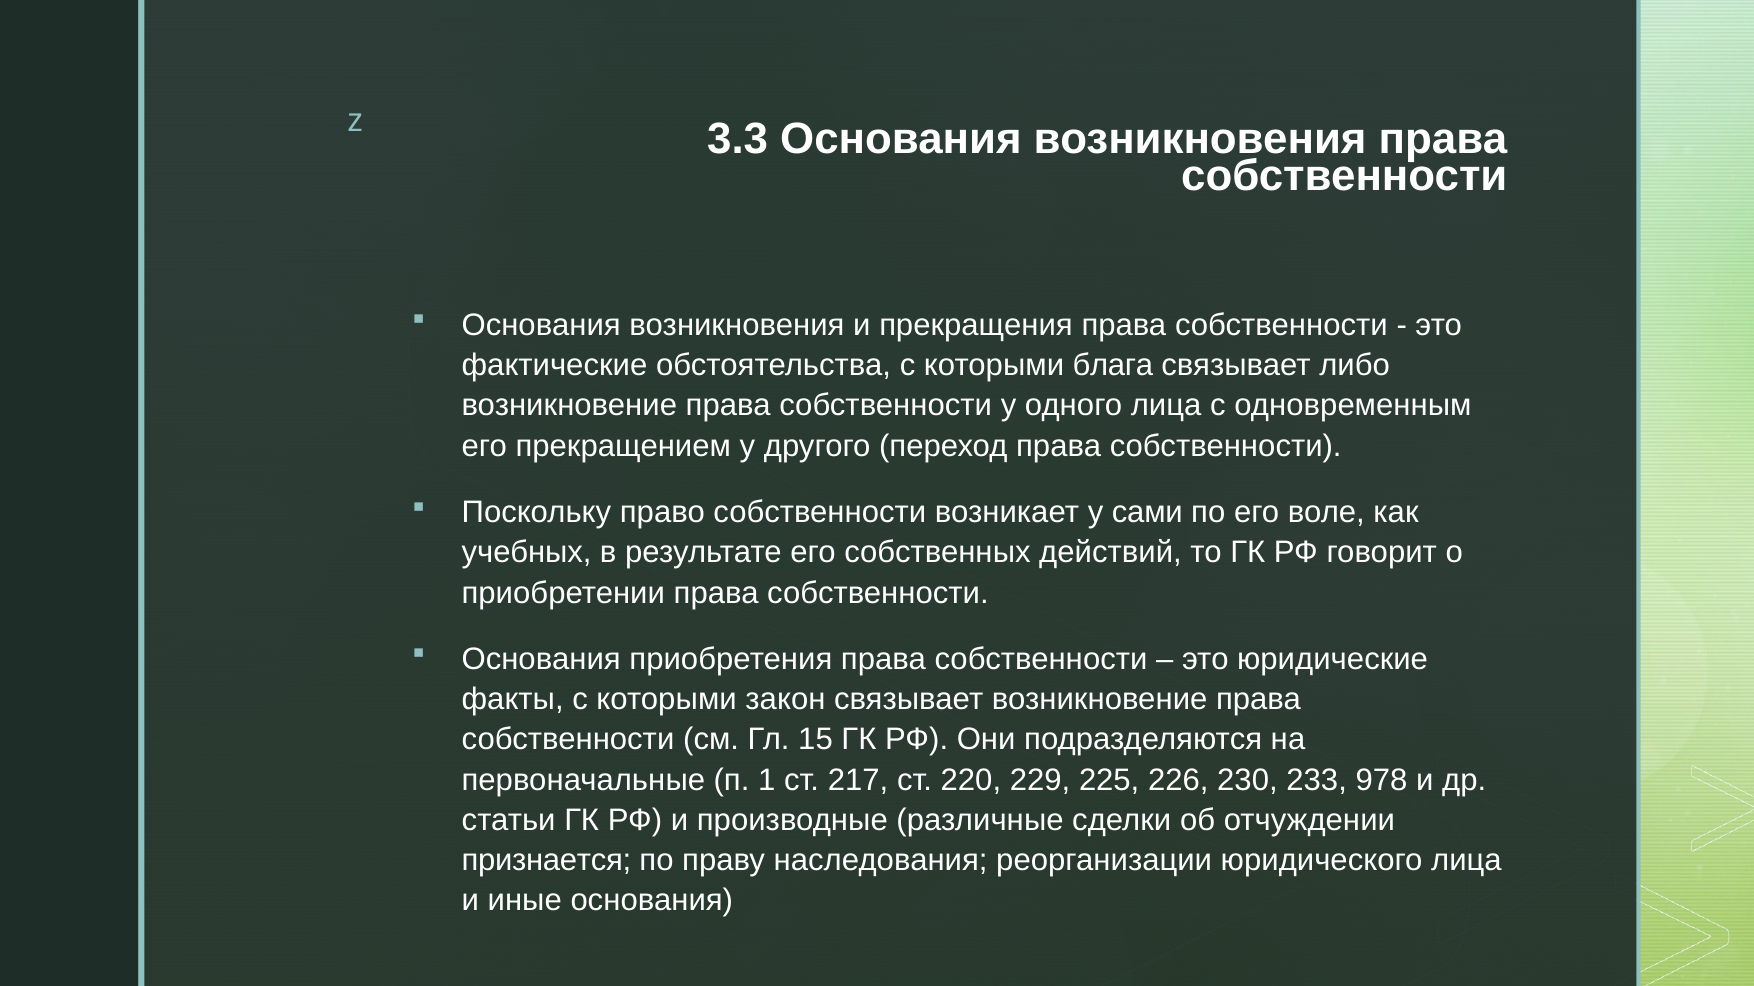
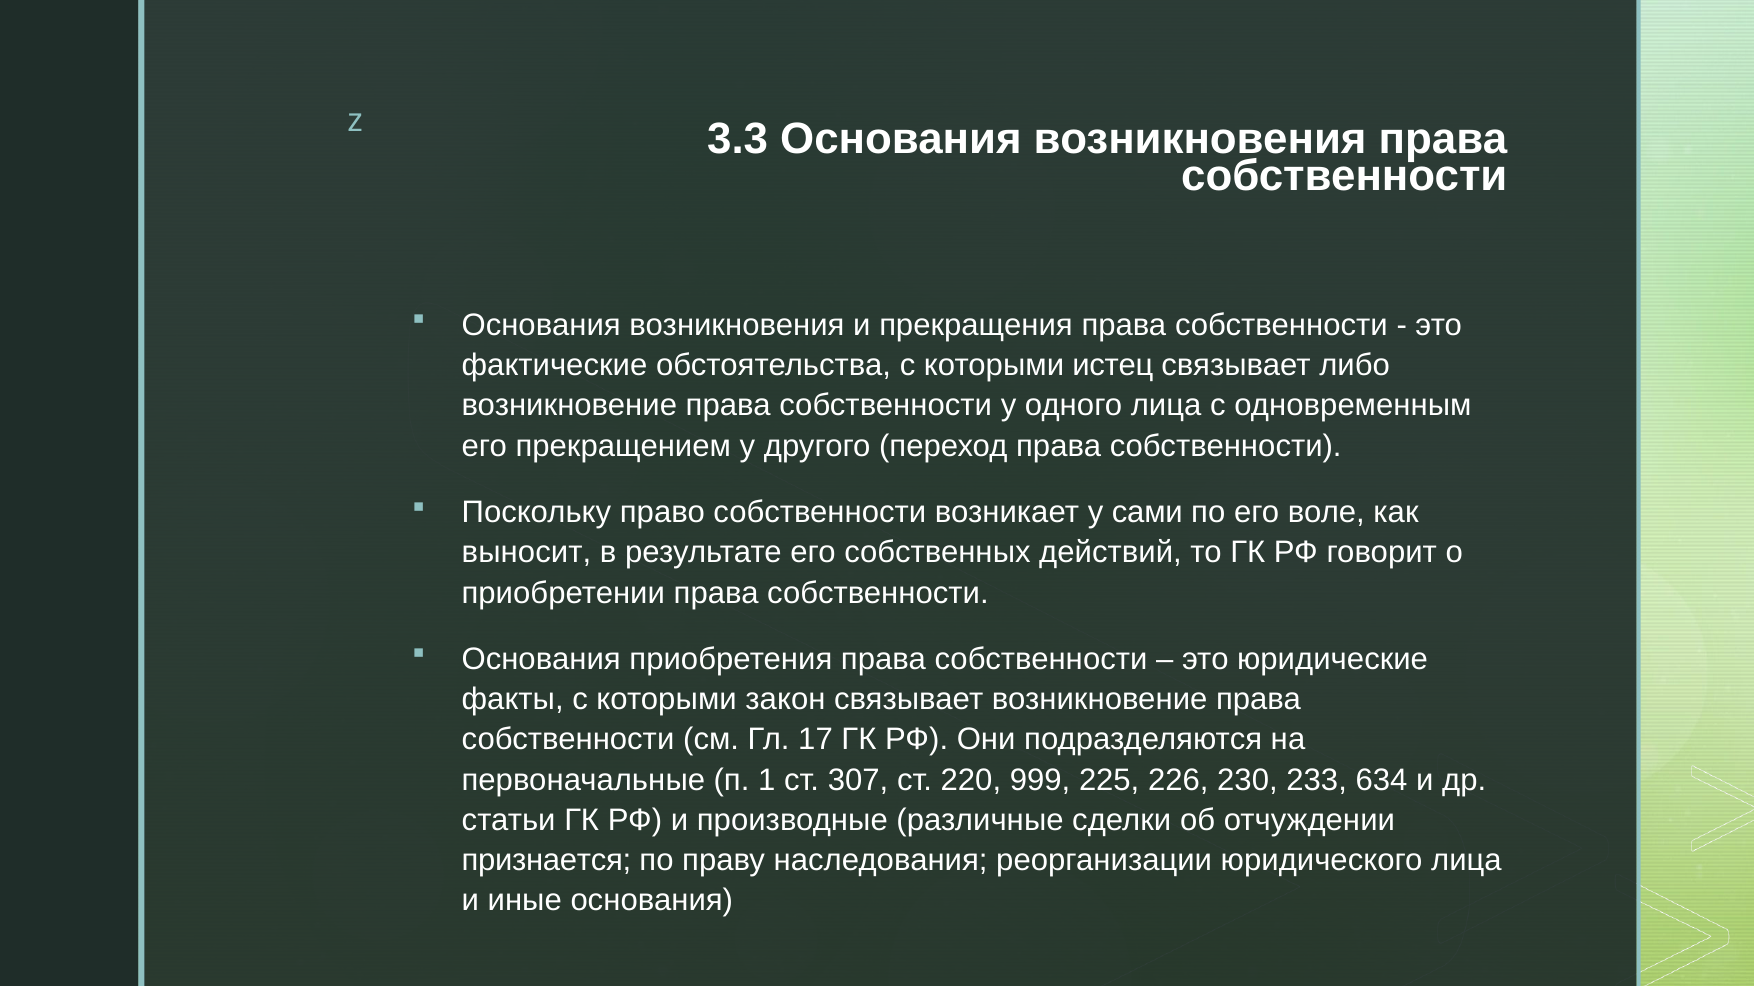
блага: блага -> истец (1113, 366)
учебных: учебных -> выносит (527, 553)
15: 15 -> 17 (816, 740)
217: 217 -> 307 (858, 780)
229: 229 -> 999 (1040, 780)
978: 978 -> 634 (1382, 780)
